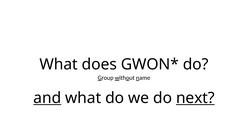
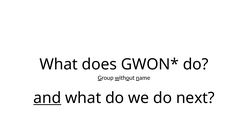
next underline: present -> none (195, 98)
